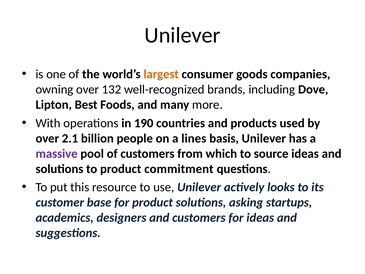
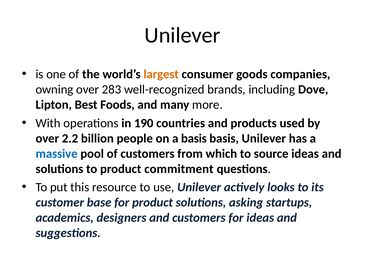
132: 132 -> 283 (112, 89)
2.1: 2.1 -> 2.2 (70, 138)
a lines: lines -> basis (194, 138)
massive colour: purple -> blue (57, 153)
